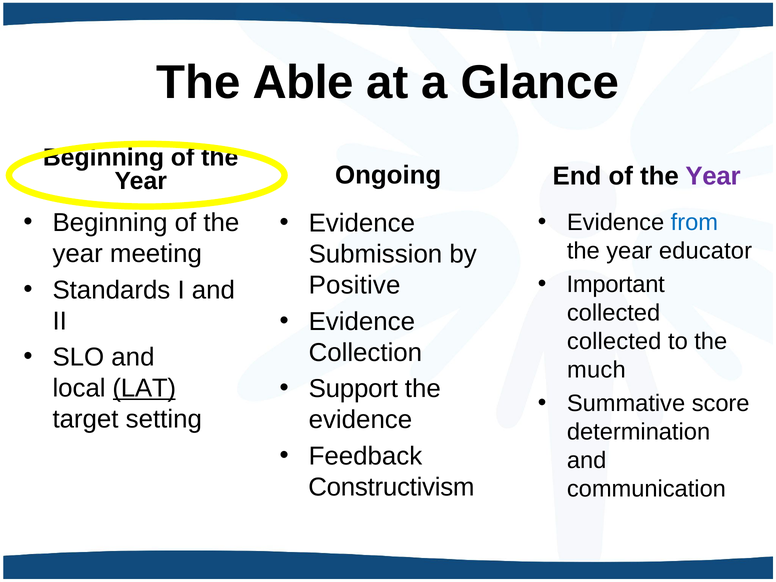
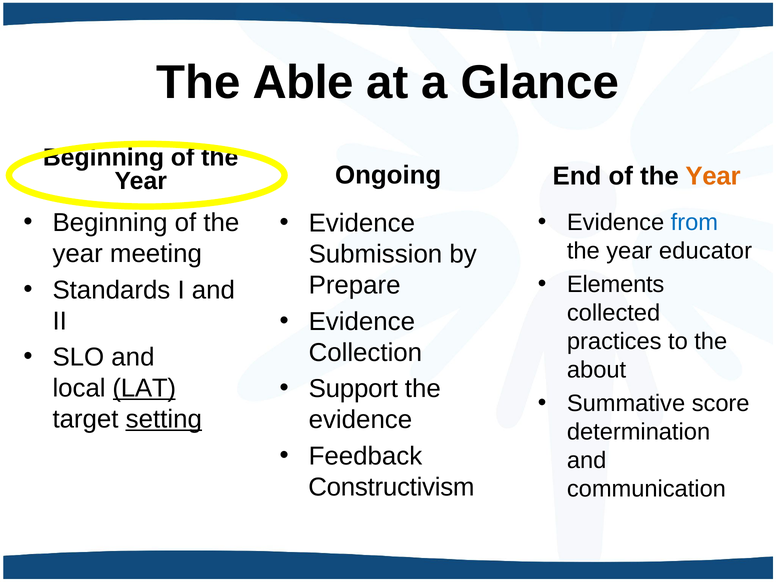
Year colour: purple -> orange (713, 176)
Important: Important -> Elements (616, 285)
Positive: Positive -> Prepare (355, 285)
collected: collected -> practices (614, 342)
much: much -> about (597, 370)
setting underline: none -> present (164, 419)
